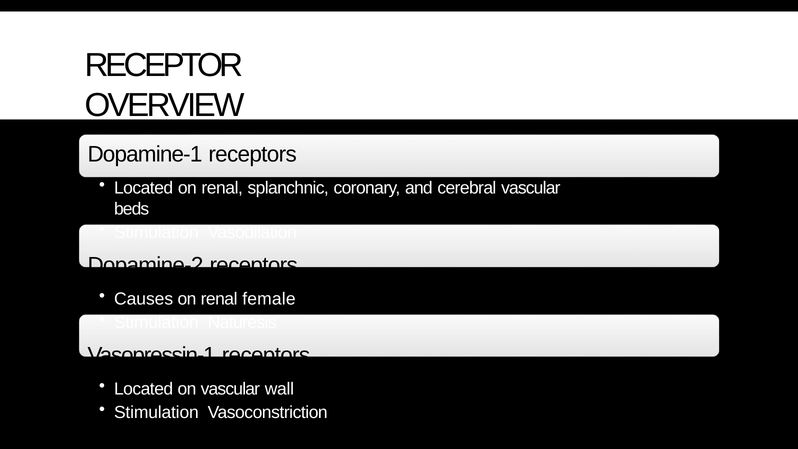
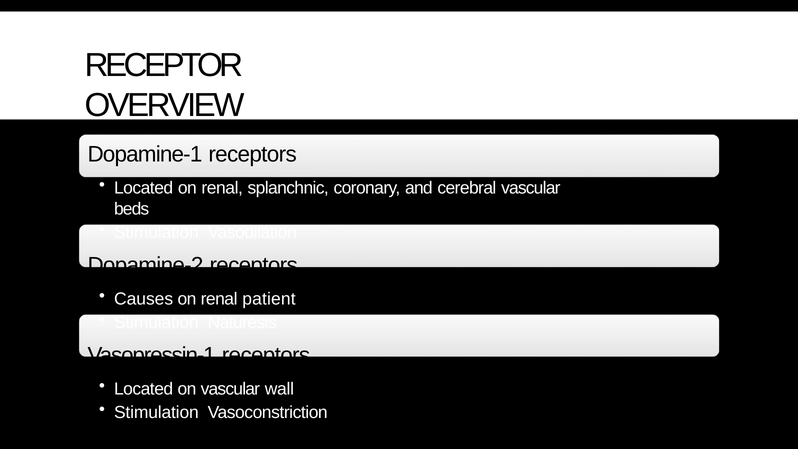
female: female -> patient (269, 299)
